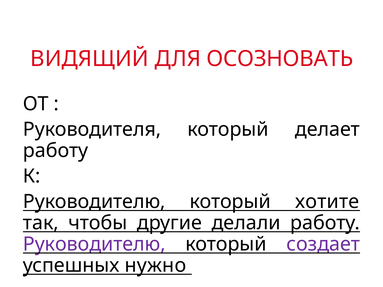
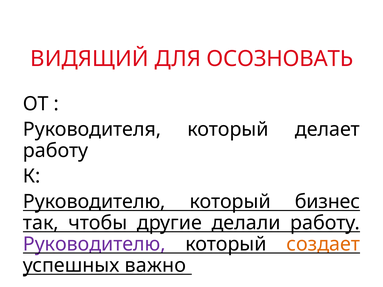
хотите: хотите -> бизнес (327, 202)
создает colour: purple -> orange (323, 244)
нужно: нужно -> важно (155, 266)
